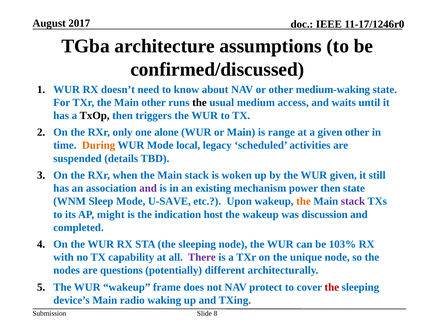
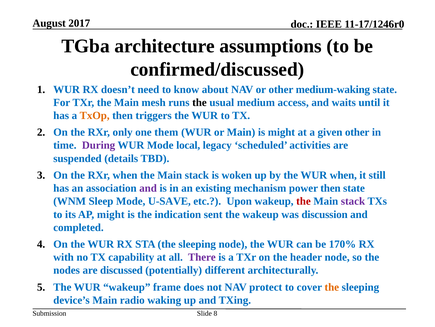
Main other: other -> mesh (154, 102)
TxOp colour: black -> orange (95, 115)
alone: alone -> them (166, 132)
is range: range -> might (281, 132)
During colour: orange -> purple (99, 145)
WUR given: given -> when (343, 175)
the colour: orange -> red (303, 201)
host: host -> sent (213, 214)
103%: 103% -> 170% (342, 244)
unique: unique -> header (306, 257)
questions: questions -> discussed (121, 270)
the colour: red -> orange (332, 286)
